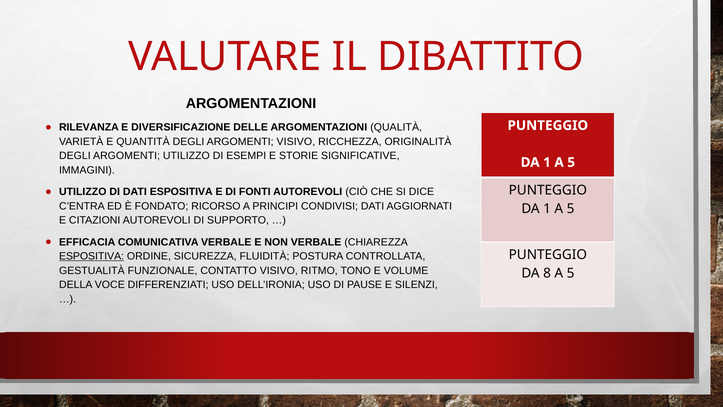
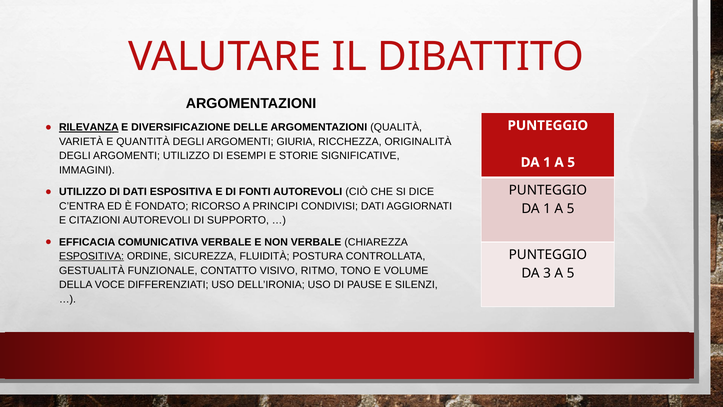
RILEVANZA underline: none -> present (89, 127)
ARGOMENTI VISIVO: VISIVO -> GIURIA (296, 142)
8: 8 -> 3 (547, 273)
